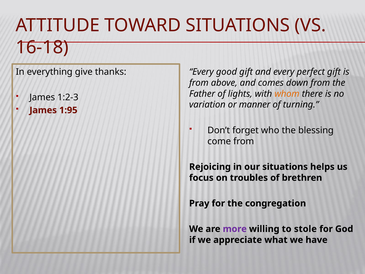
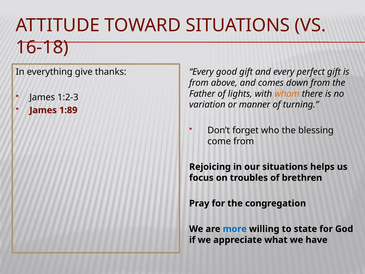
1:95: 1:95 -> 1:89 (68, 110)
more colour: purple -> blue (235, 229)
stole: stole -> state (305, 229)
